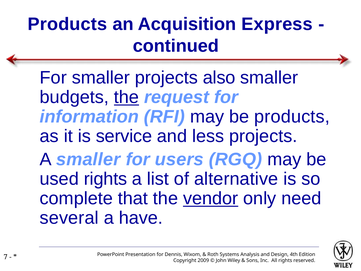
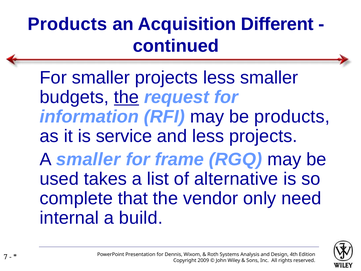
Express: Express -> Different (277, 24)
projects also: also -> less (219, 78)
users: users -> frame (179, 159)
used rights: rights -> takes (105, 179)
vendor underline: present -> none (211, 198)
several: several -> internal (69, 218)
have: have -> build (141, 218)
